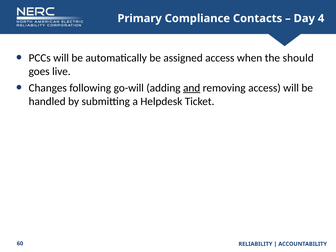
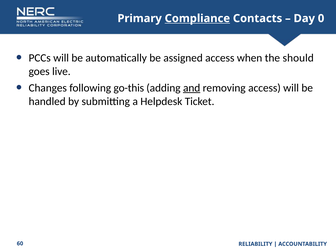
Compliance underline: none -> present (197, 18)
4: 4 -> 0 (321, 18)
go-will: go-will -> go-this (129, 88)
